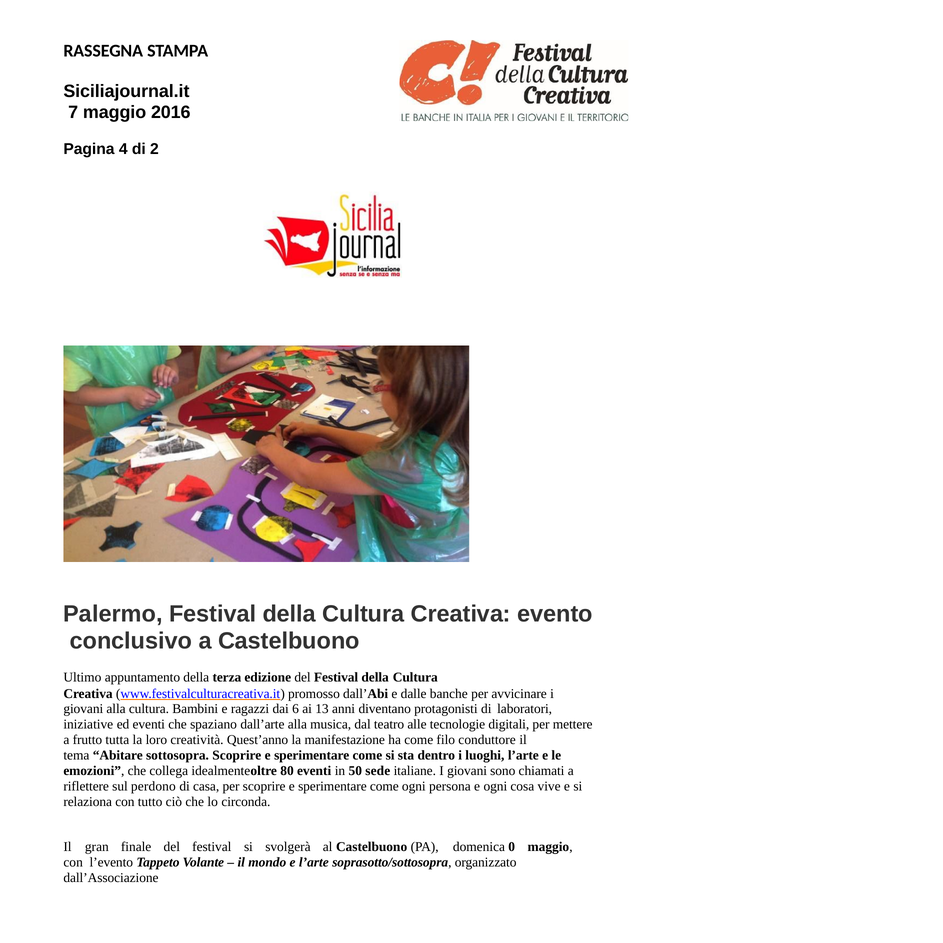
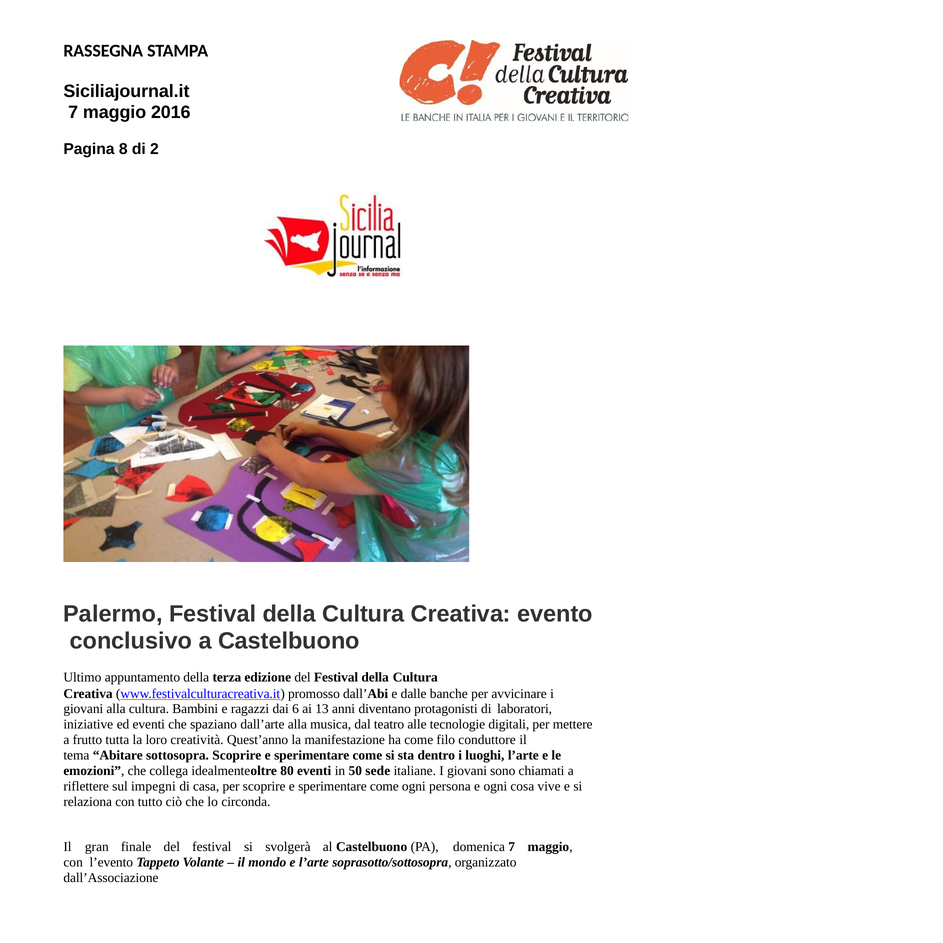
4: 4 -> 8 (123, 149)
perdono: perdono -> impegni (153, 786)
domenica 0: 0 -> 7 (512, 847)
